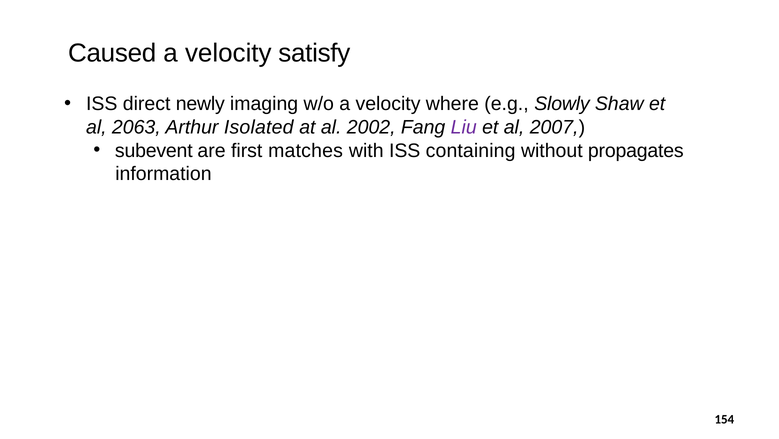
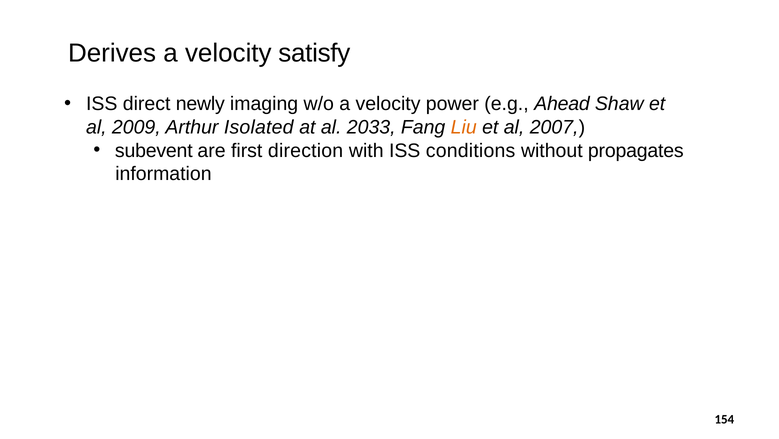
Caused: Caused -> Derives (112, 53)
where: where -> power (452, 104)
Slowly: Slowly -> Ahead (562, 104)
2063: 2063 -> 2009 (136, 127)
2002: 2002 -> 2033 (371, 127)
Liu colour: purple -> orange (464, 127)
matches: matches -> direction (306, 150)
containing: containing -> conditions (471, 150)
